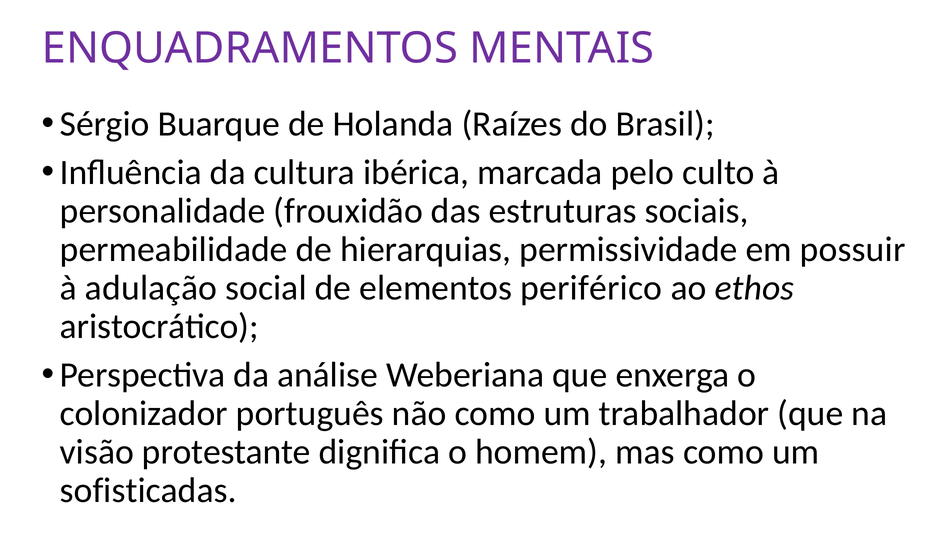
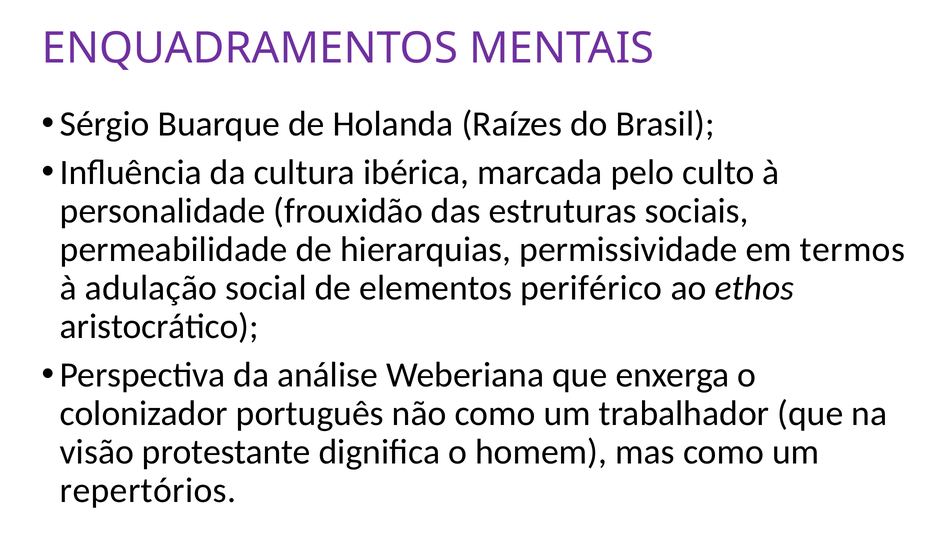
possuir: possuir -> termos (853, 250)
sofisticadas: sofisticadas -> repertórios (148, 491)
